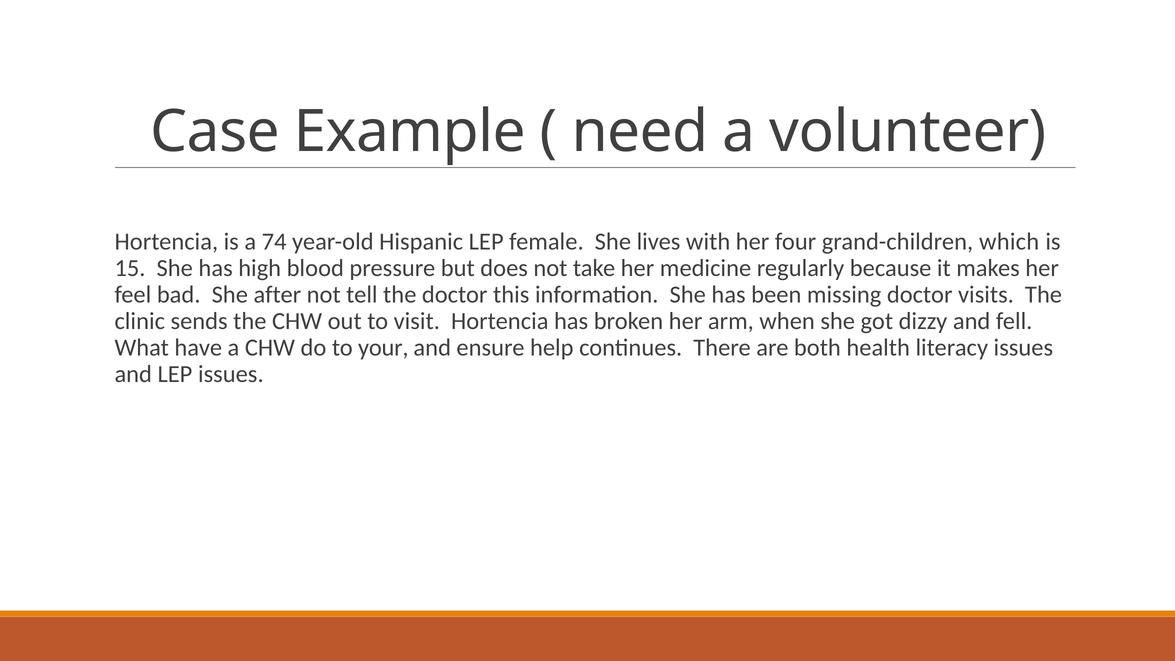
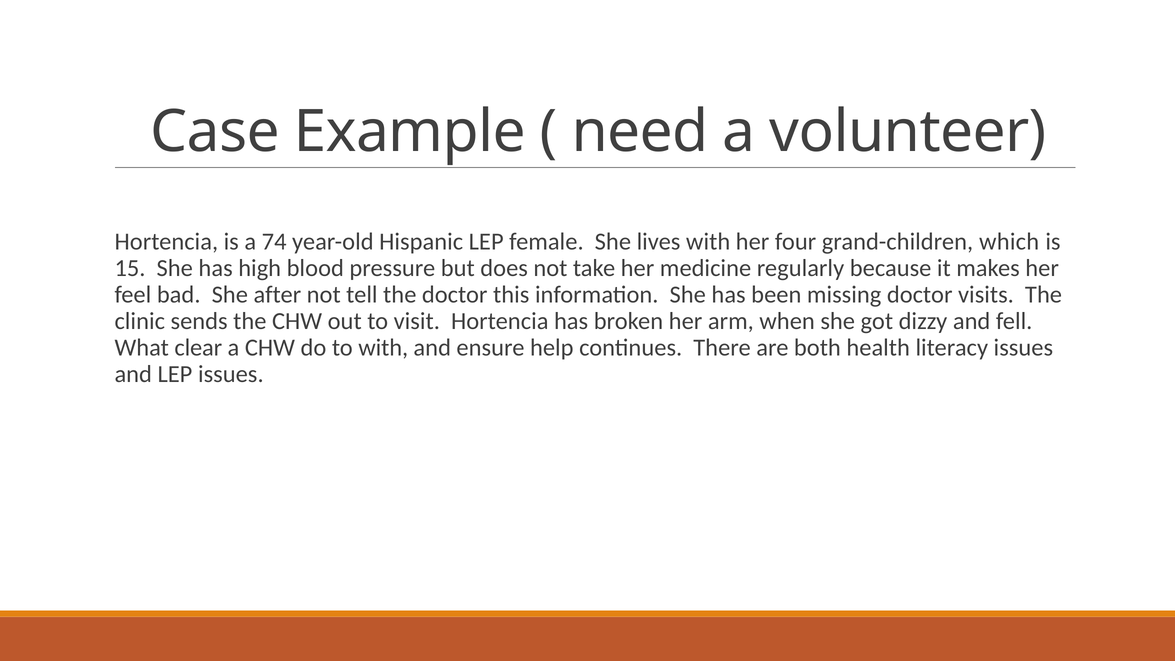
have: have -> clear (198, 348)
to your: your -> with (383, 348)
